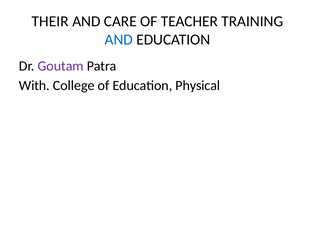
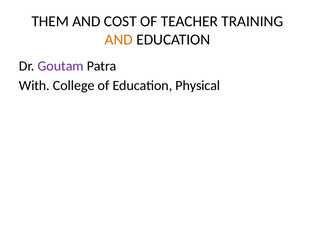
THEIR: THEIR -> THEM (50, 21)
CARE: CARE -> COST (120, 21)
AND colour: blue -> orange (119, 40)
